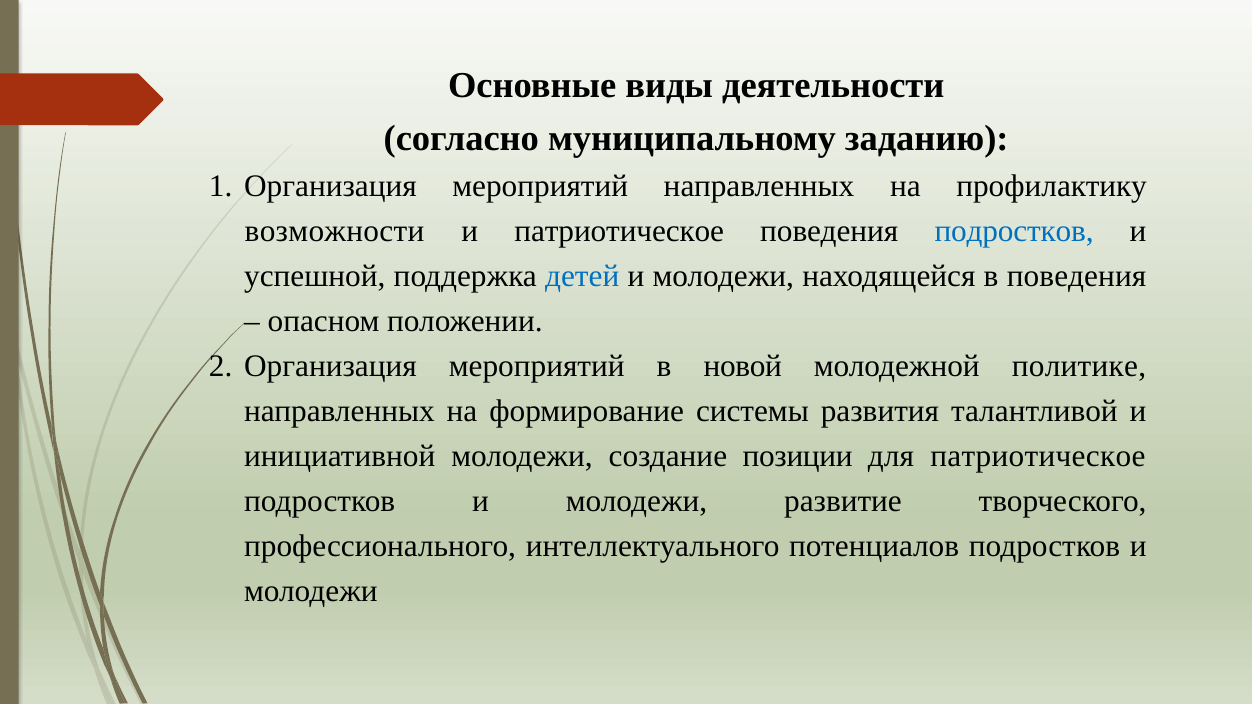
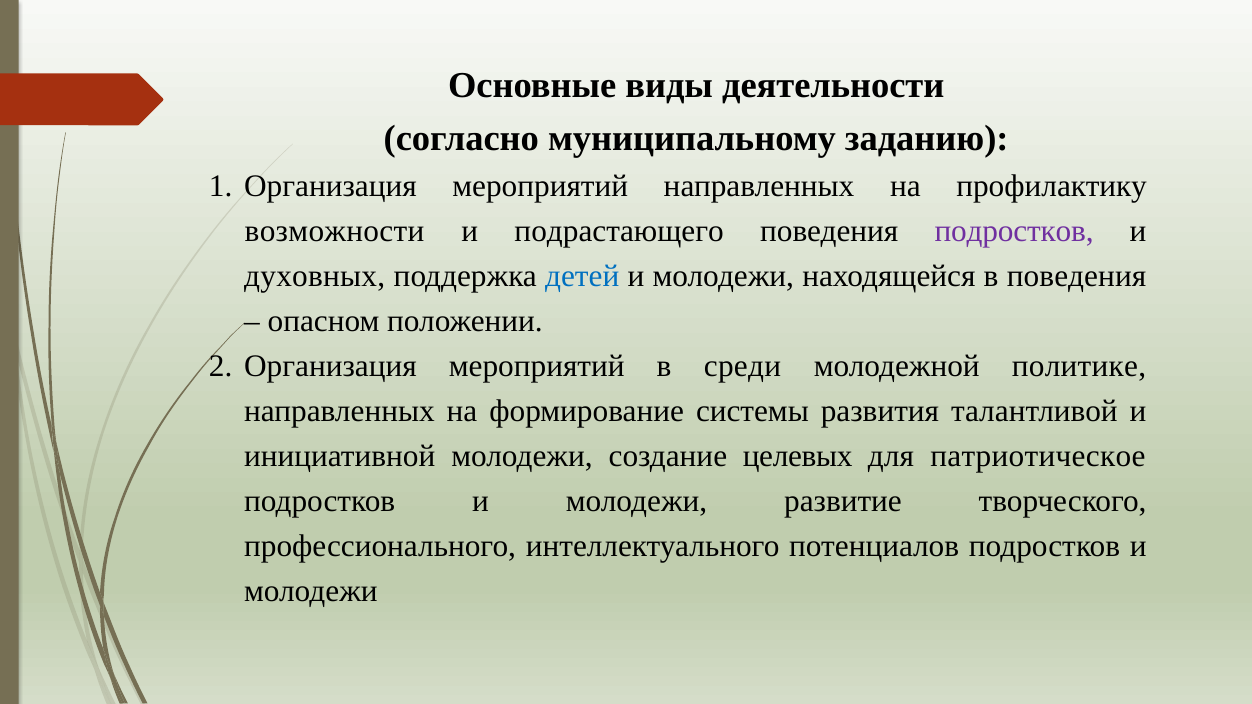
и патриотическое: патриотическое -> подрастающего (619, 231)
подростков colour: blue -> purple (1014, 231)
успешной: успешной -> духовных (315, 276)
новой: новой -> среди (742, 366)
позиции: позиции -> целевых (798, 456)
